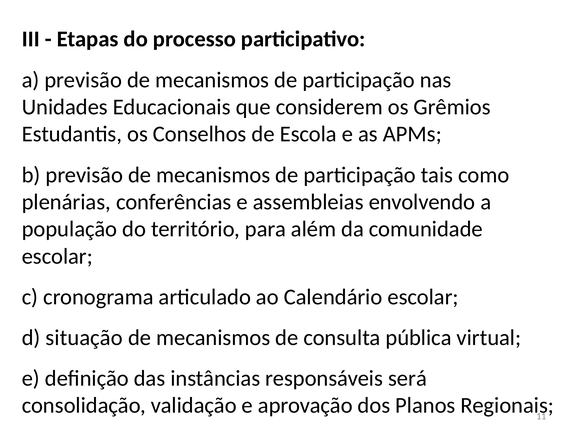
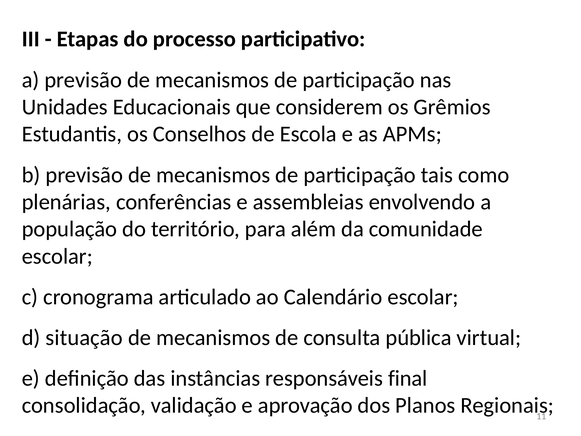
será: será -> final (408, 378)
